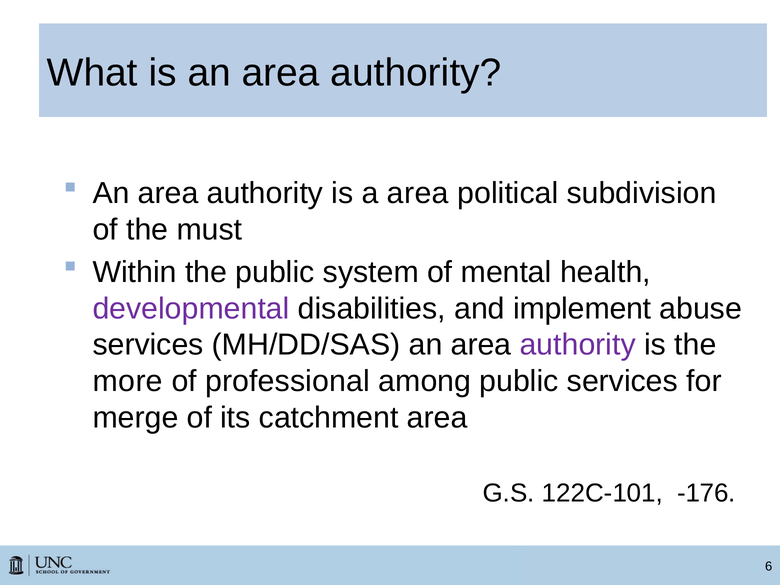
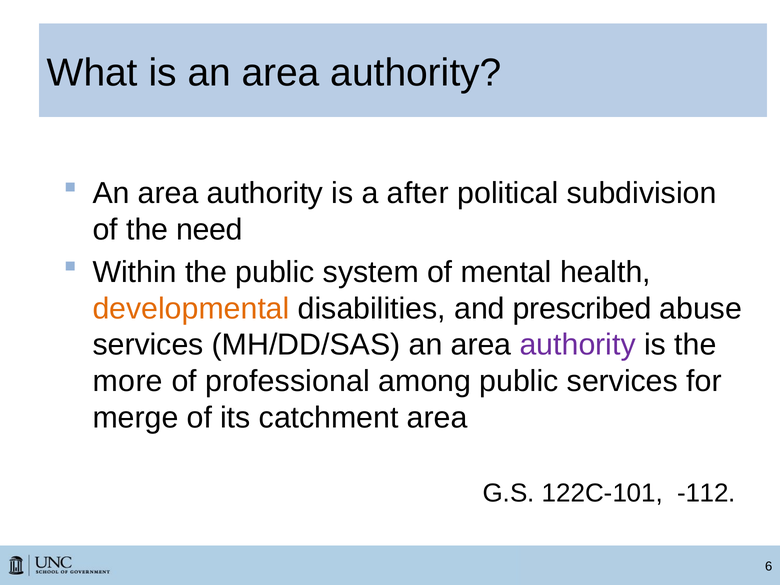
a area: area -> after (418, 193)
must: must -> need (210, 230)
developmental colour: purple -> orange (191, 309)
implement: implement -> prescribed (582, 309)
-176: -176 -> -112 (706, 493)
